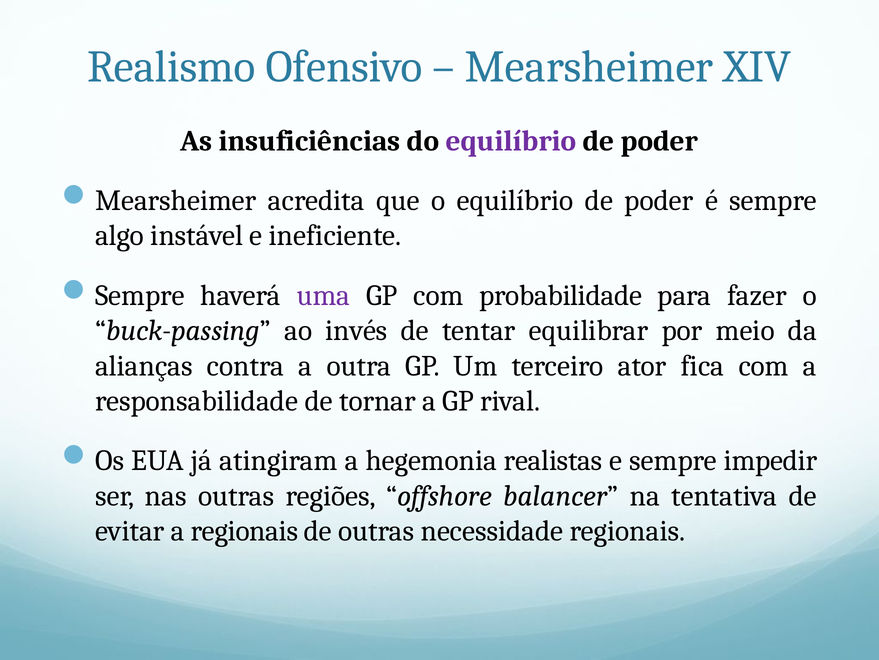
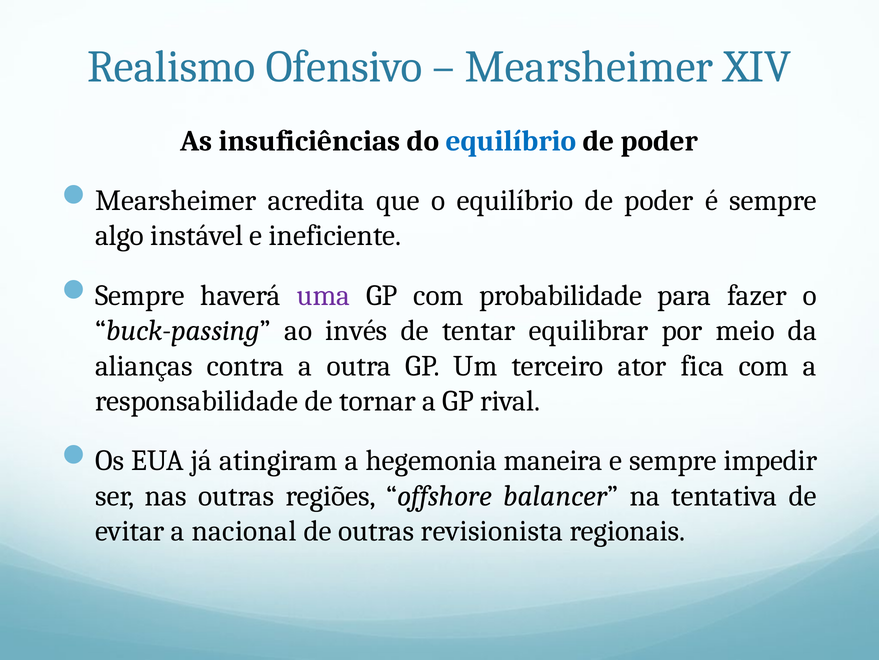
equilíbrio colour: purple -> blue (511, 141)
realistas: realistas -> maneira (553, 460)
a regionais: regionais -> nacional (244, 530)
necessidade: necessidade -> revisionista (492, 530)
